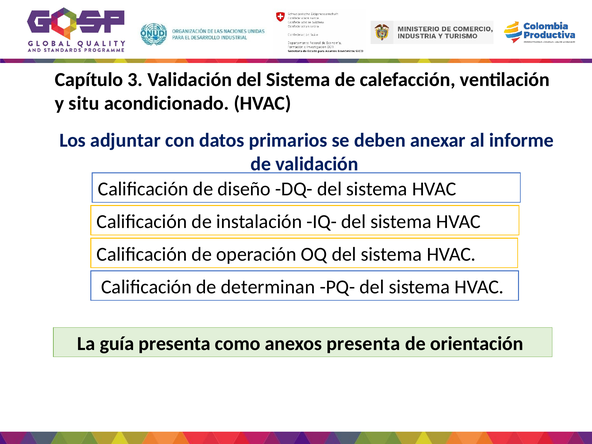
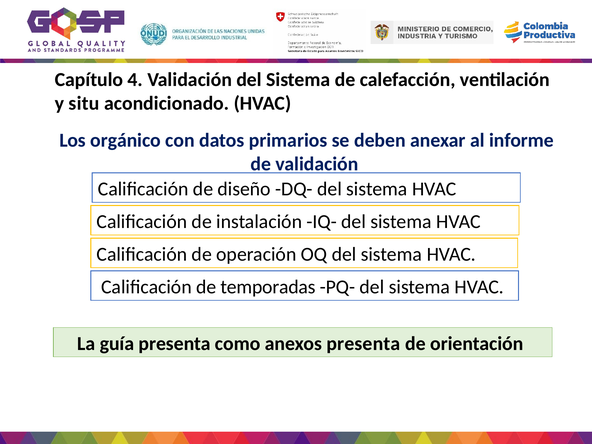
3: 3 -> 4 (135, 80)
adjuntar: adjuntar -> orgánico (126, 140)
determinan: determinan -> temporadas (268, 287)
